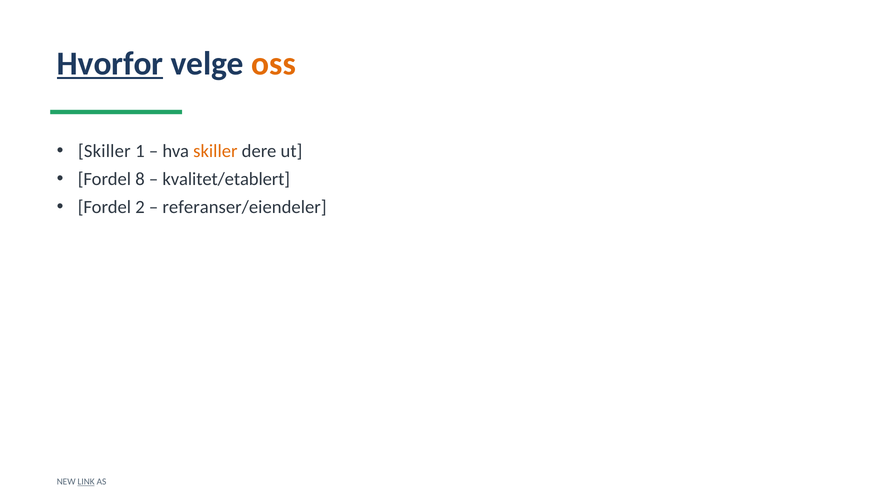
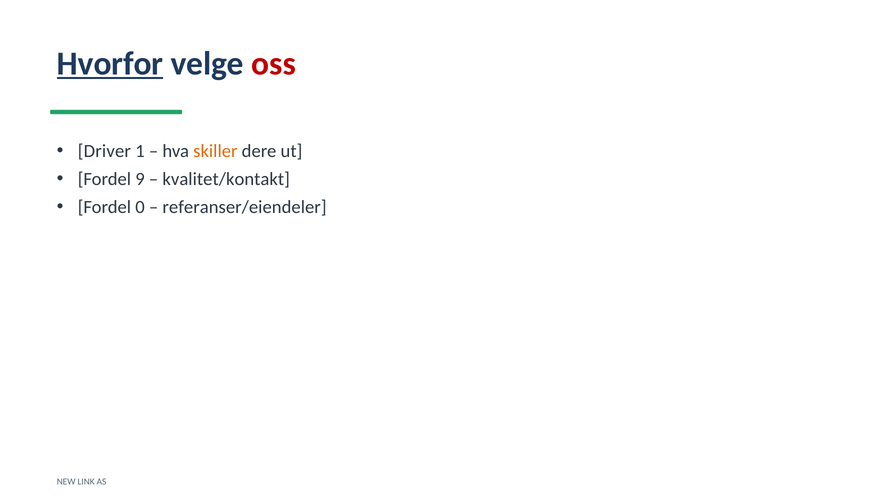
oss colour: orange -> red (274, 64)
Skiller: Skiller -> Driver (104, 151)
8: 8 -> 9 (140, 179)
kvalitet/etablert: kvalitet/etablert -> kvalitet/kontakt (226, 179)
2: 2 -> 0 (140, 207)
LINK underline: present -> none (86, 482)
